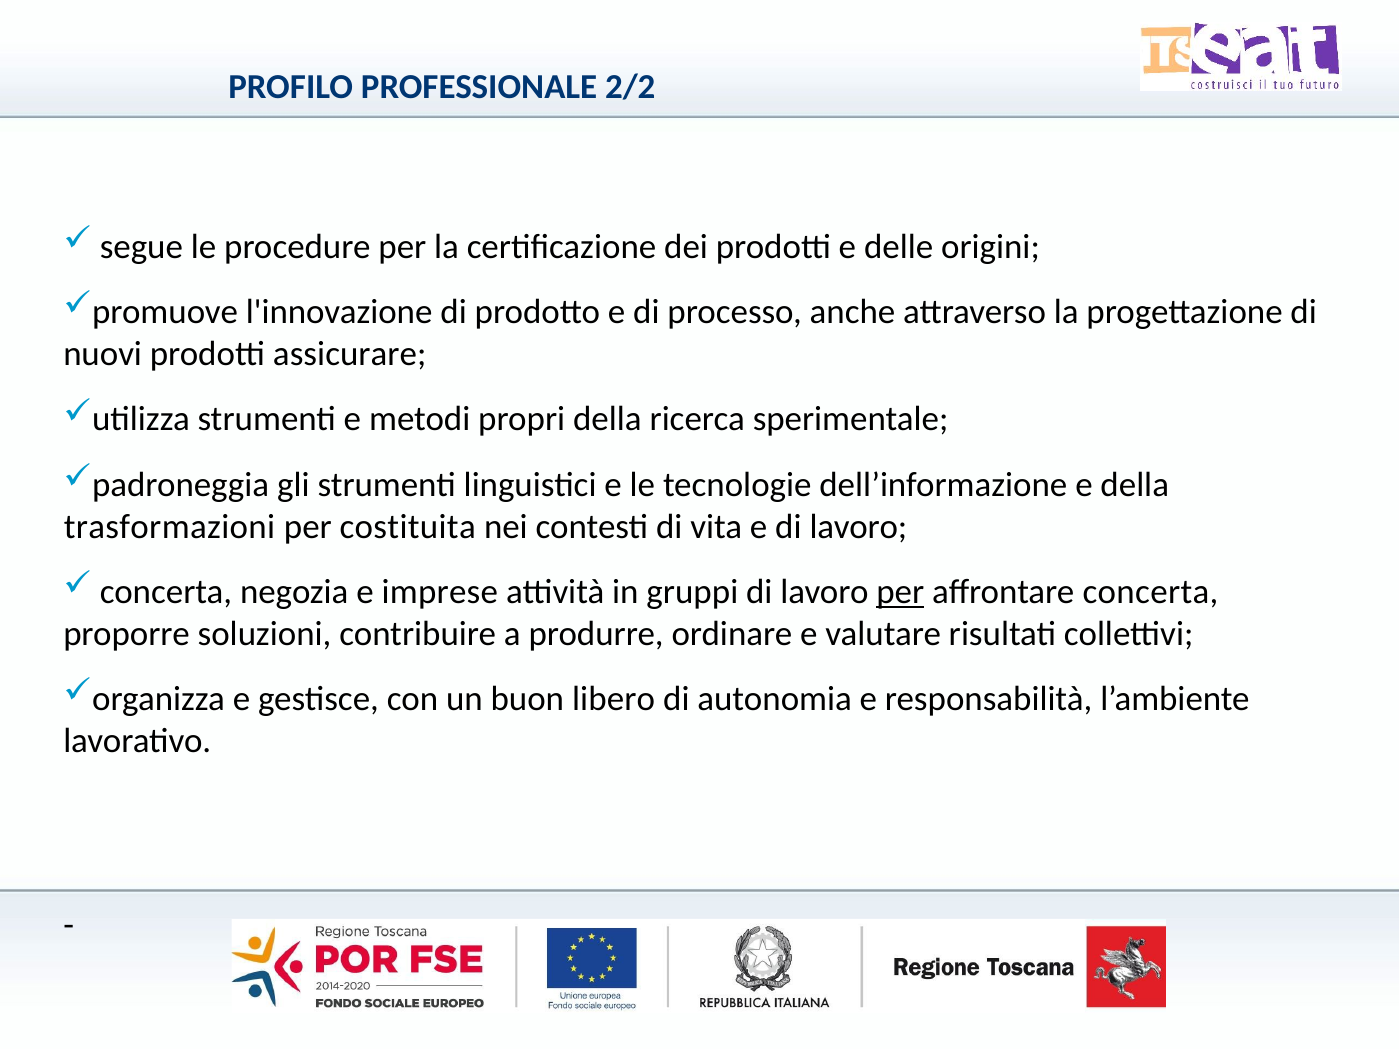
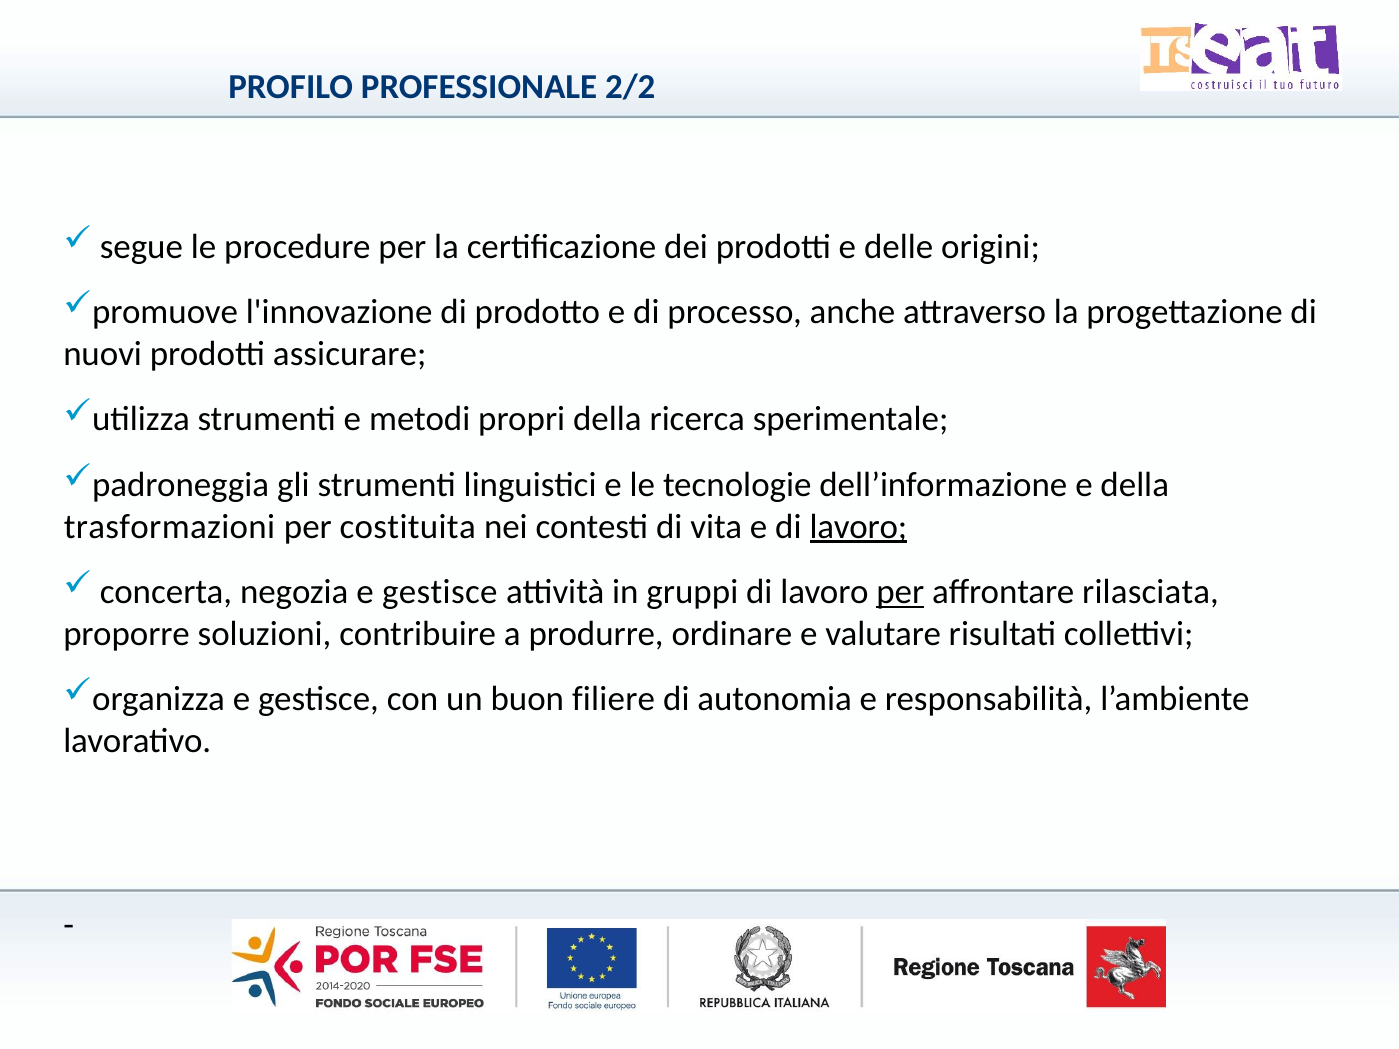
lavoro underline: none -> present (858, 527)
negozia e imprese: imprese -> gestisce (440, 592)
affrontare concerta: concerta -> rilasciata (1151, 592)
libero: libero -> filiere (614, 699)
